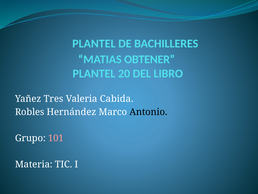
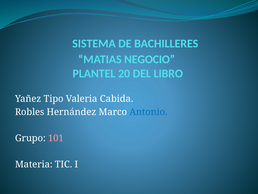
PLANTEL: PLANTEL -> SISTEMA (94, 43)
OBTENER: OBTENER -> NEGOCIO (150, 59)
Tres: Tres -> Tipo (54, 99)
Antonio colour: black -> blue (148, 112)
